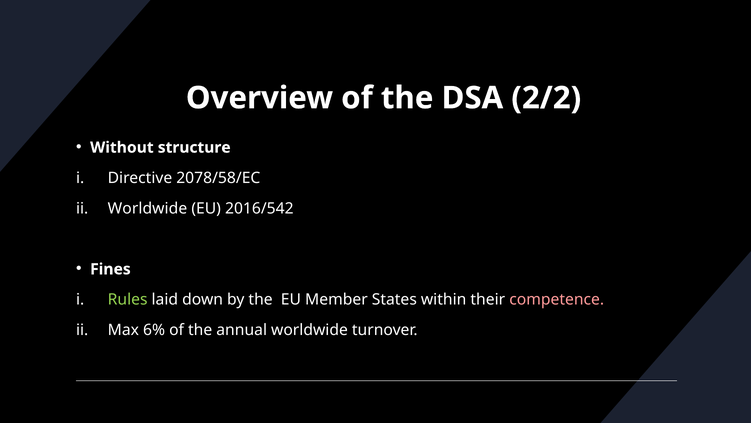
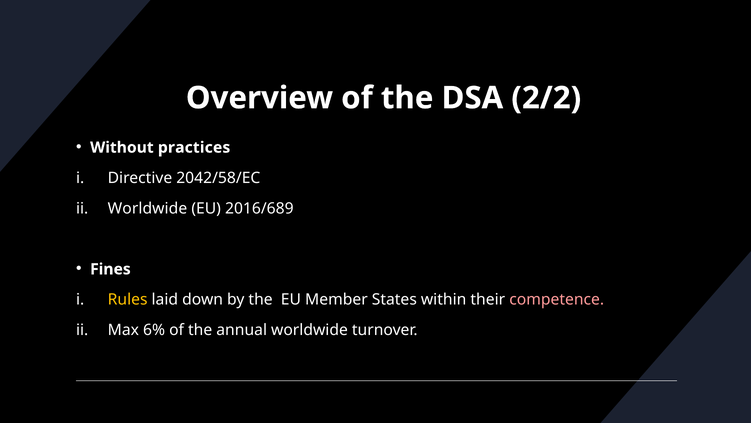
structure: structure -> practices (194, 147)
2078/58/EC: 2078/58/EC -> 2042/58/EC (218, 178)
2016/542: 2016/542 -> 2016/689 (259, 208)
Rules colour: light green -> yellow (128, 299)
